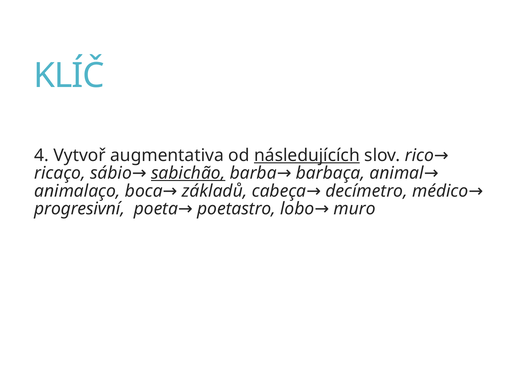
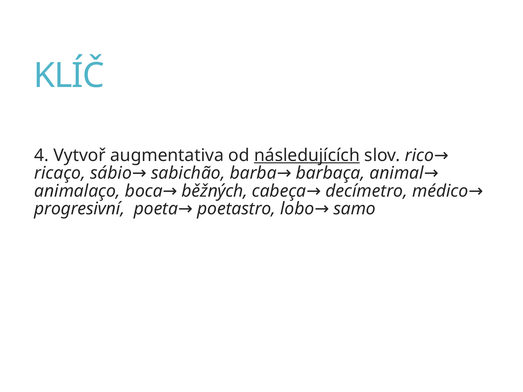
sabichão underline: present -> none (188, 173)
základů: základů -> běžných (215, 191)
muro: muro -> samo (355, 209)
